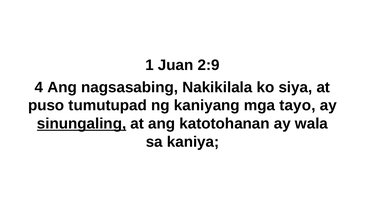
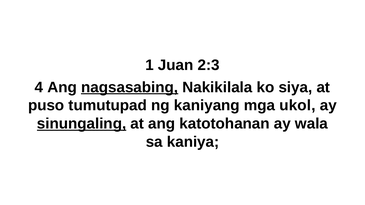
2:9: 2:9 -> 2:3 (209, 65)
nagsasabing underline: none -> present (130, 87)
tayo: tayo -> ukol (297, 106)
